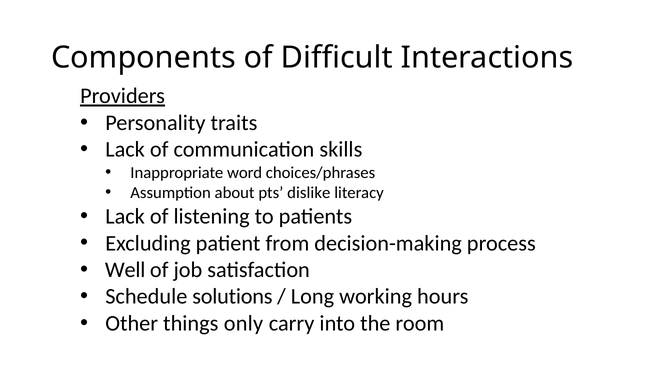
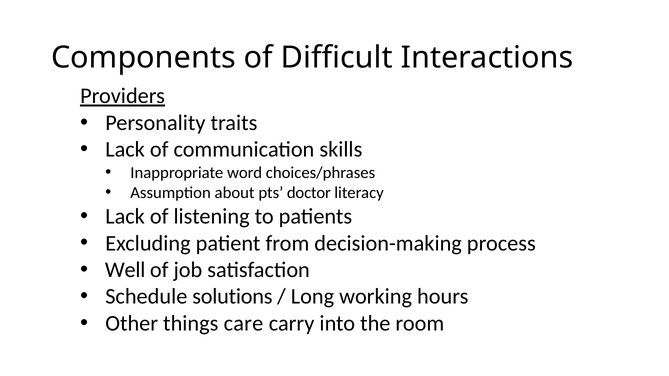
dislike: dislike -> doctor (309, 193)
only: only -> care (243, 324)
